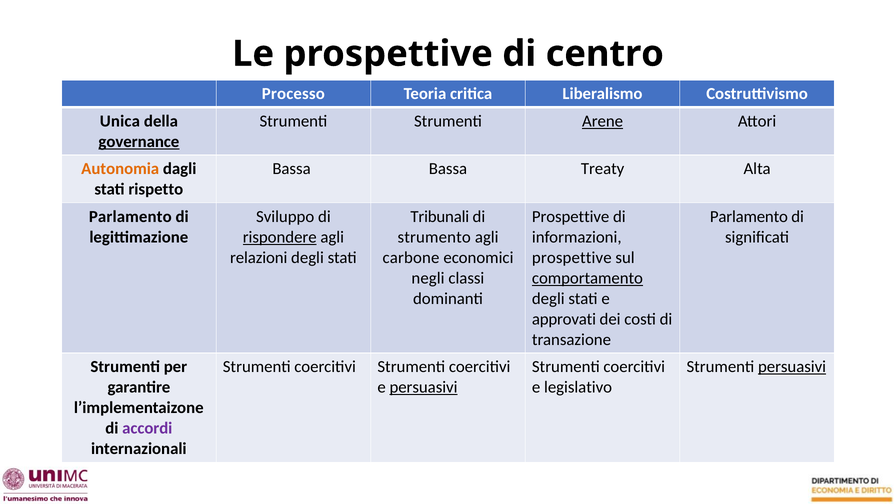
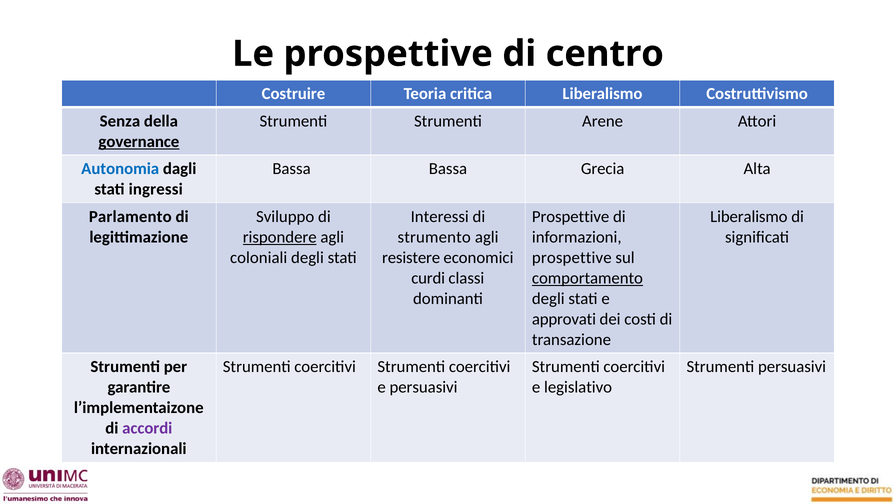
Processo: Processo -> Costruire (293, 94)
Unica: Unica -> Senza (120, 121)
Arene underline: present -> none (603, 121)
Autonomia colour: orange -> blue (120, 169)
Treaty: Treaty -> Grecia (603, 169)
rispetto: rispetto -> ingressi (156, 189)
Tribunali: Tribunali -> Interessi (440, 217)
Parlamento: Parlamento -> Liberalismo (749, 217)
relazioni: relazioni -> coloniali (259, 258)
carbone: carbone -> resistere (411, 258)
negli: negli -> curdi (428, 278)
persuasivi underline: present -> none (792, 367)
persuasivi underline: present -> none (424, 387)
